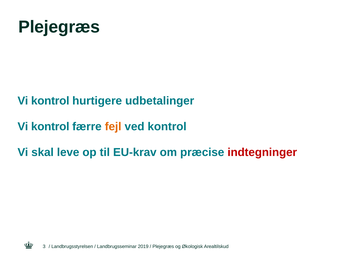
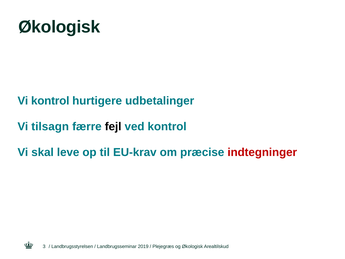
Plejegræs: Plejegræs -> Økologisk (59, 27)
kontrol: kontrol -> tilsagn (50, 126)
fejl colour: orange -> black (113, 126)
